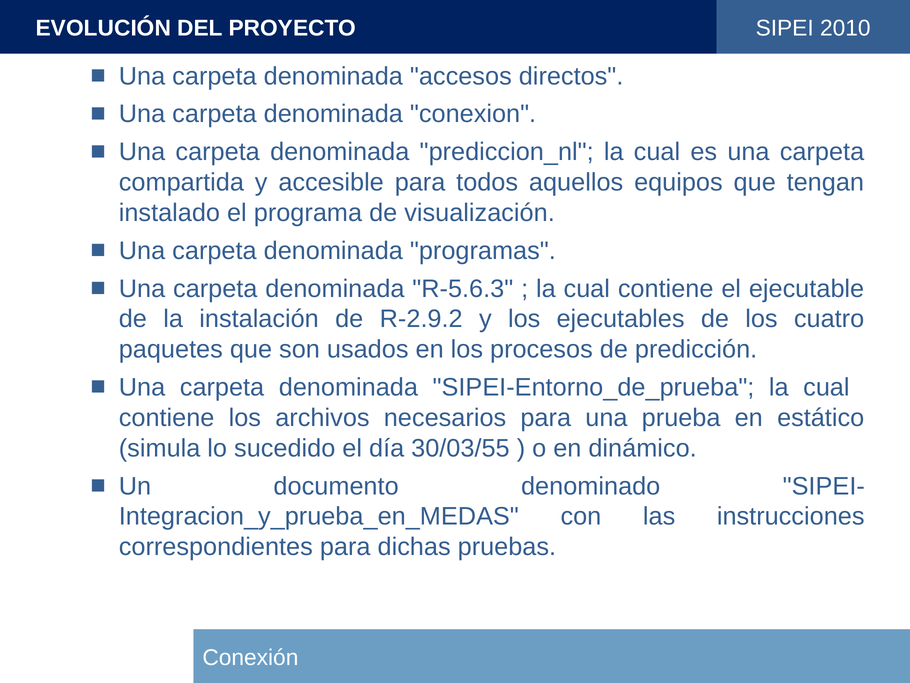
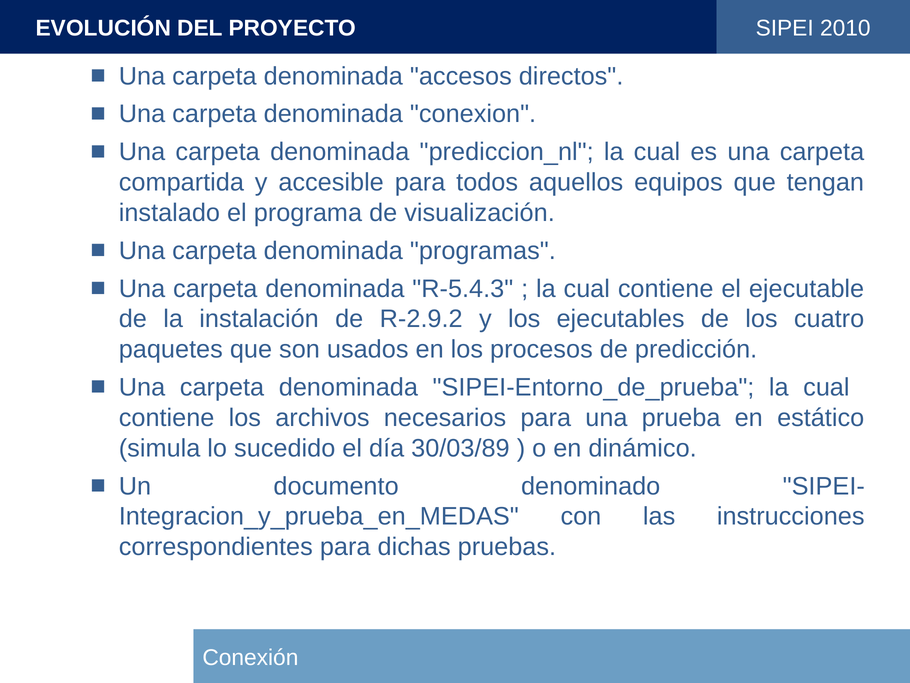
R-5.6.3: R-5.6.3 -> R-5.4.3 (463, 289)
30/03/55: 30/03/55 -> 30/03/89 (460, 448)
